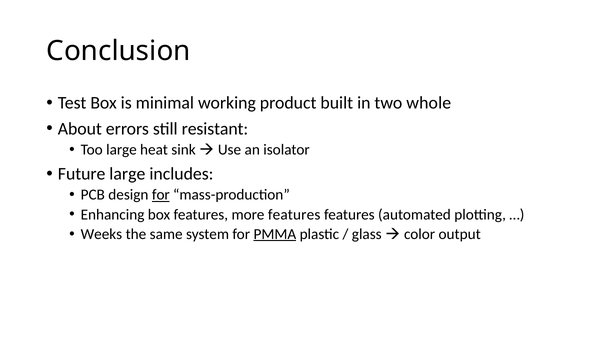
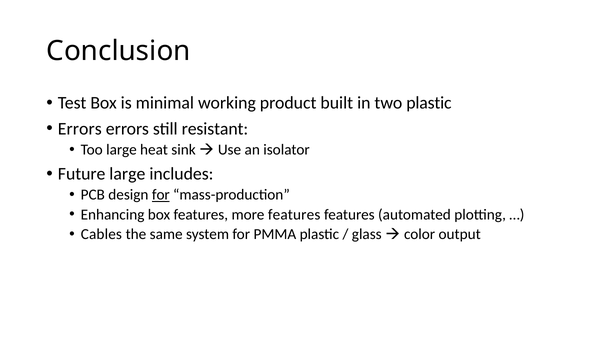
two whole: whole -> plastic (429, 103)
About: About -> Errors (80, 128)
Weeks: Weeks -> Cables (101, 234)
PMMA underline: present -> none (275, 234)
